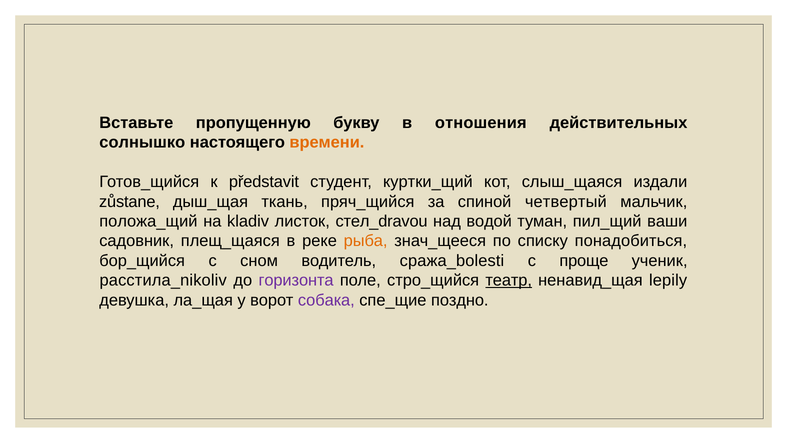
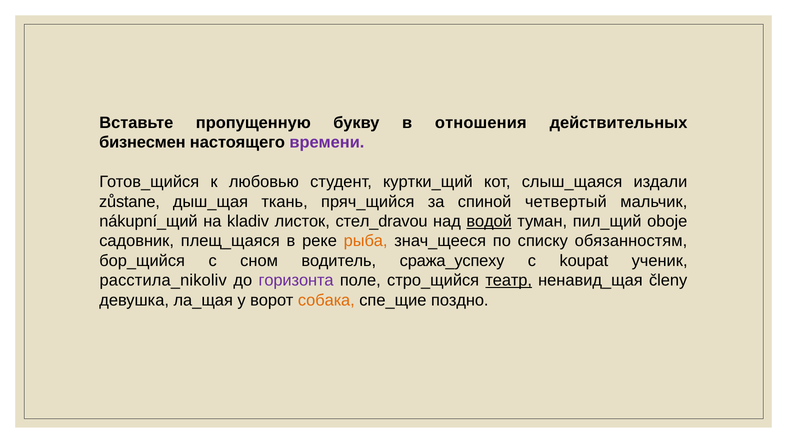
солнышко: солнышко -> бизнесмен (142, 142)
времени colour: orange -> purple (327, 142)
představit: představit -> любовью (264, 182)
положа_щий: положа_щий -> nákupní_щий (148, 221)
водой underline: none -> present (489, 221)
ваши: ваши -> oboje (667, 221)
понадобиться: понадобиться -> обязанностям (631, 241)
сража_bolesti: сража_bolesti -> сража_успеху (452, 261)
проще: проще -> koupat (584, 261)
lepily: lepily -> členy (668, 280)
собака colour: purple -> orange (326, 300)
